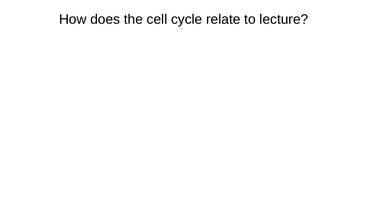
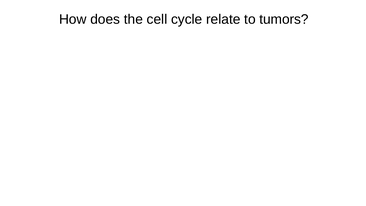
lecture: lecture -> tumors (284, 19)
